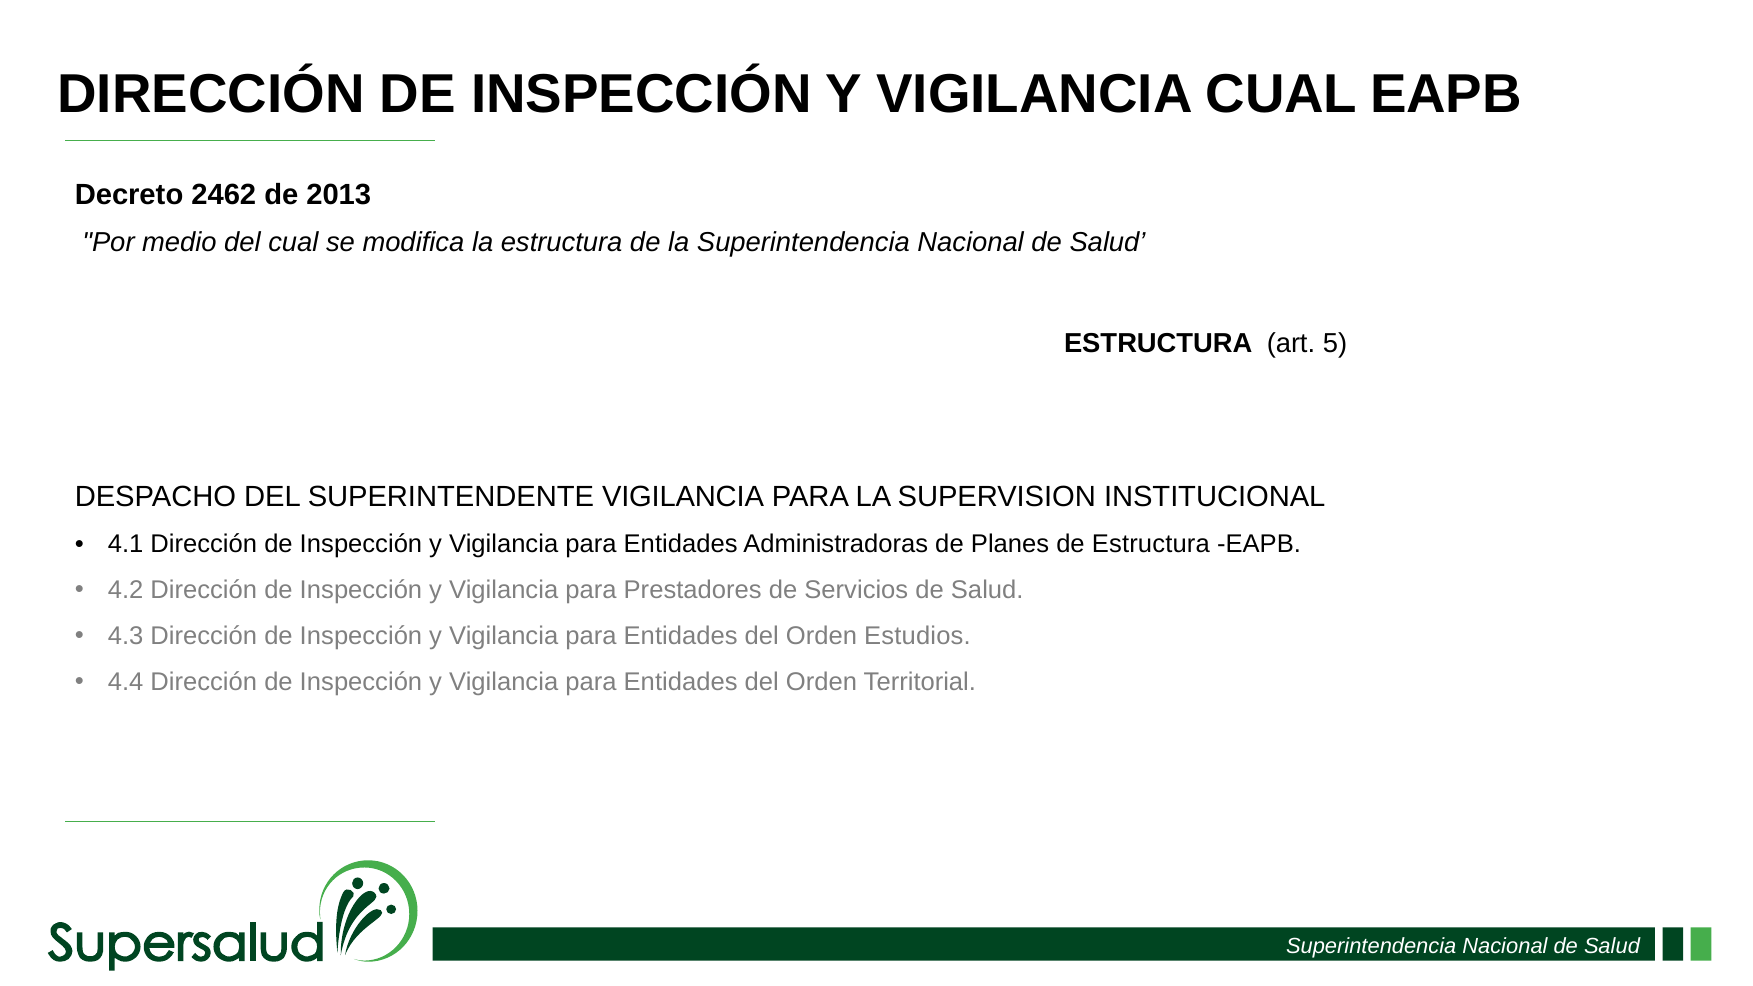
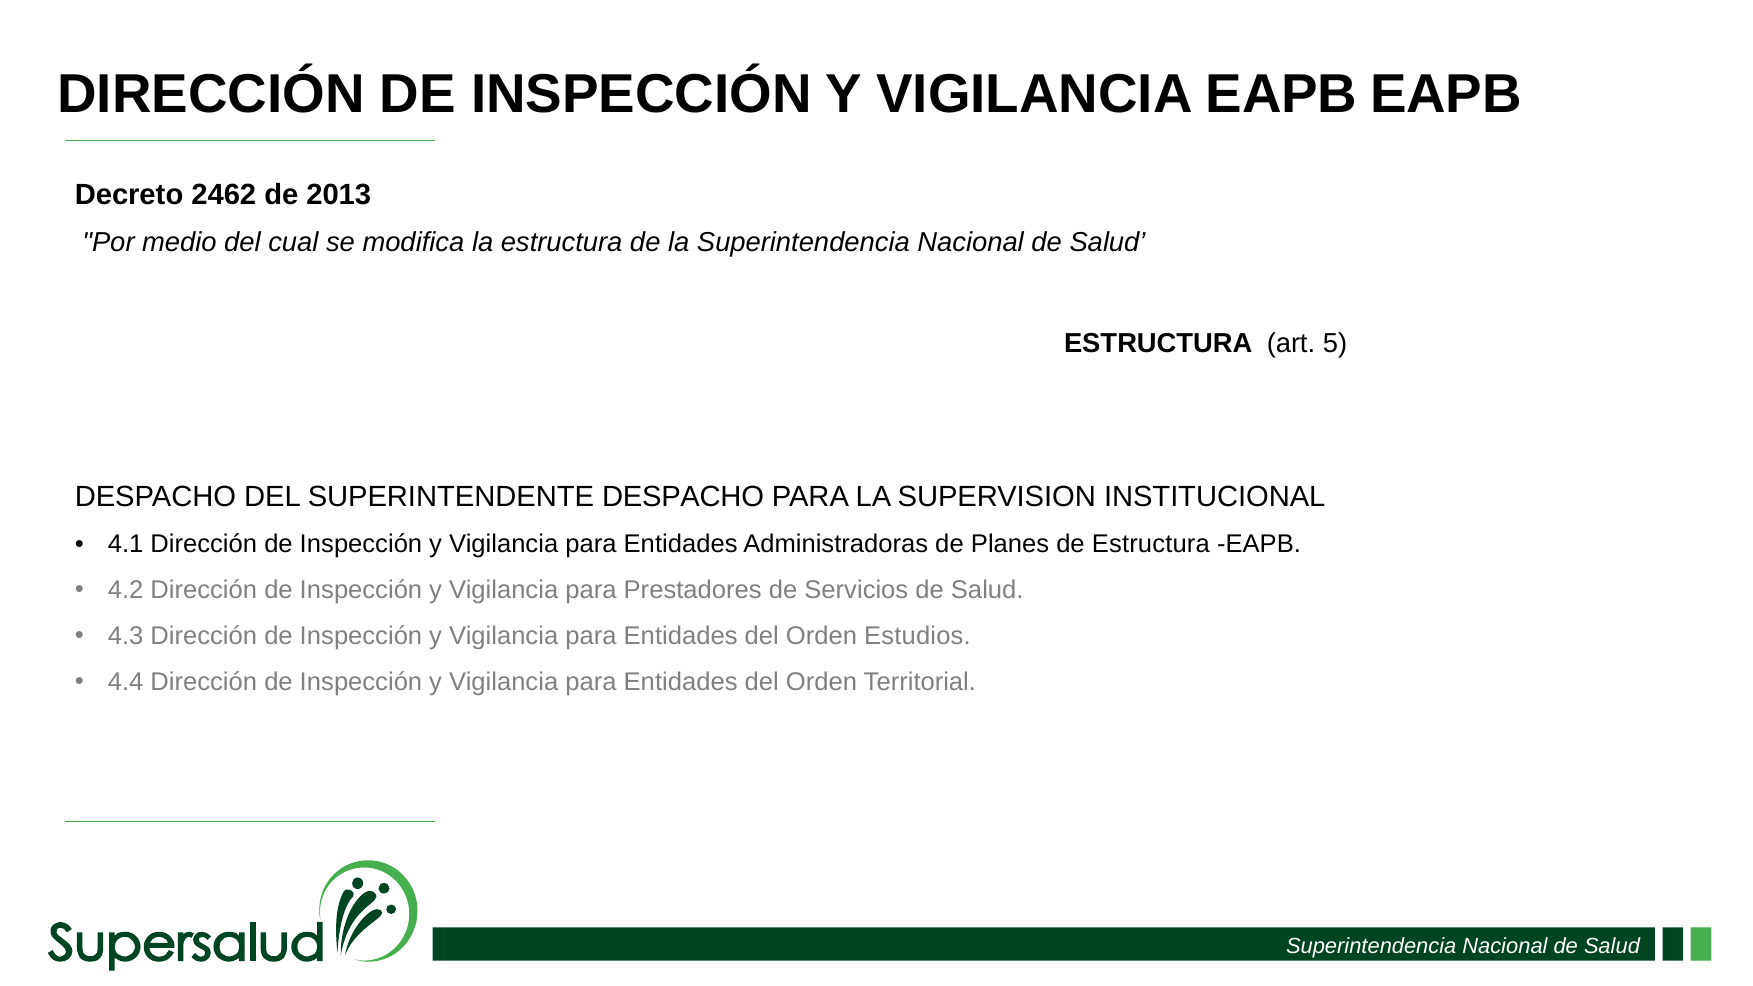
VIGILANCIA CUAL: CUAL -> EAPB (1281, 94)
SUPERINTENDENTE VIGILANCIA: VIGILANCIA -> DESPACHO (683, 497)
